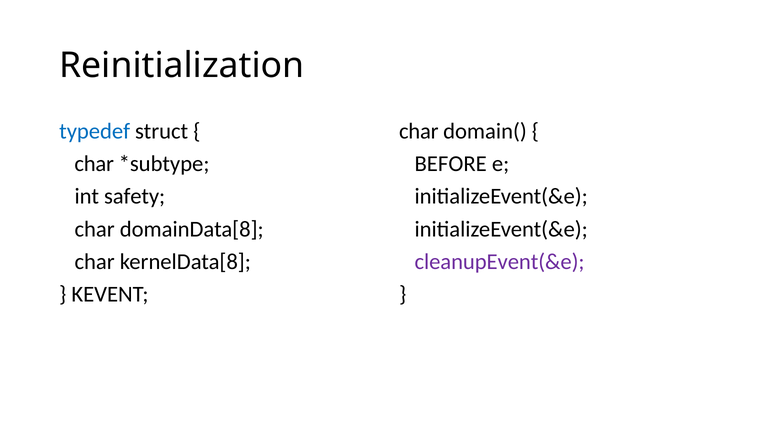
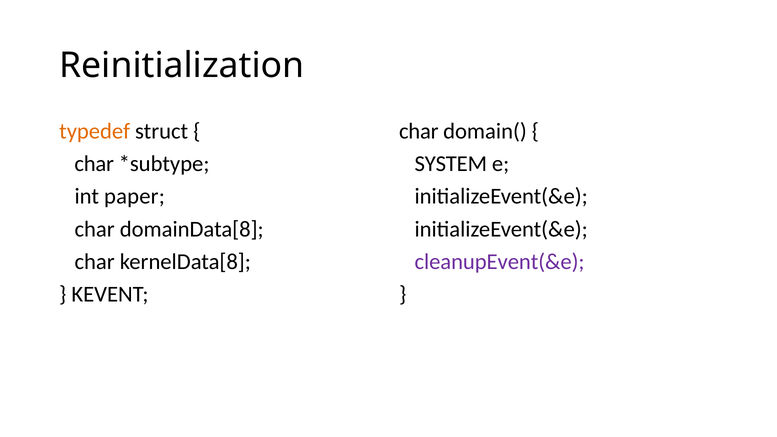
typedef colour: blue -> orange (95, 131)
BEFORE: BEFORE -> SYSTEM (451, 164)
safety: safety -> paper (134, 197)
